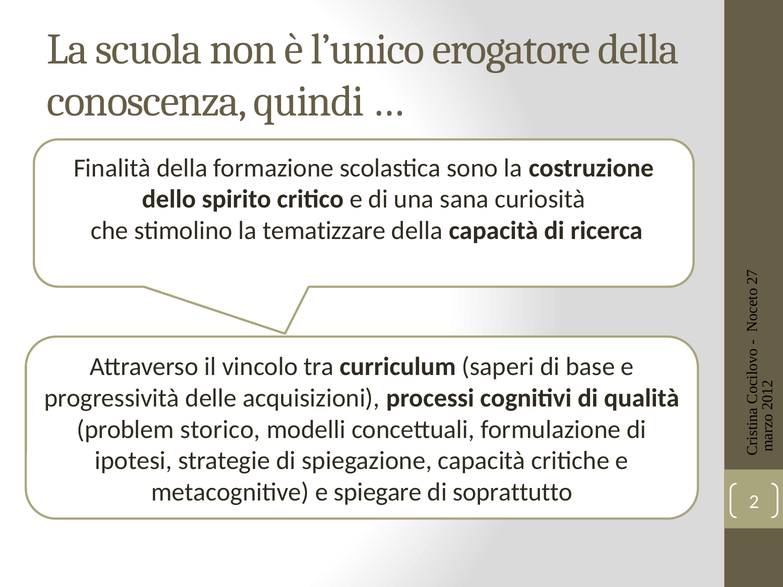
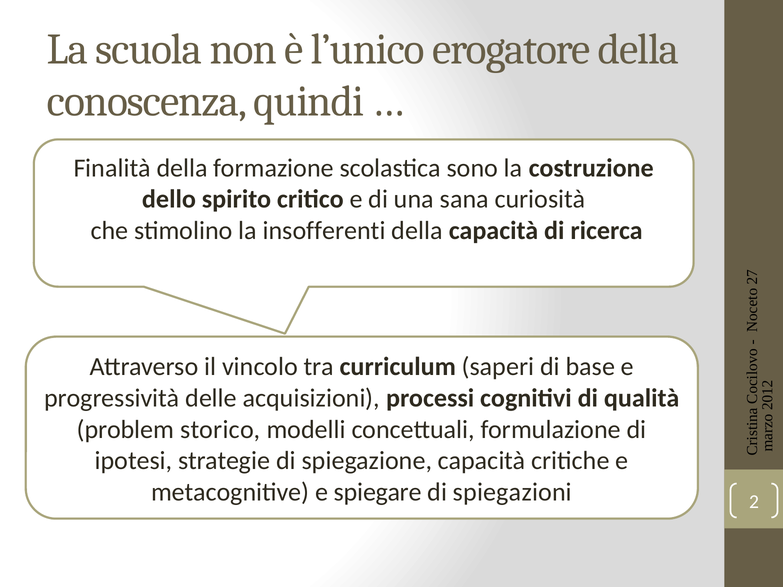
tematizzare: tematizzare -> insofferenti (324, 231)
soprattutto: soprattutto -> spiegazioni (512, 492)
